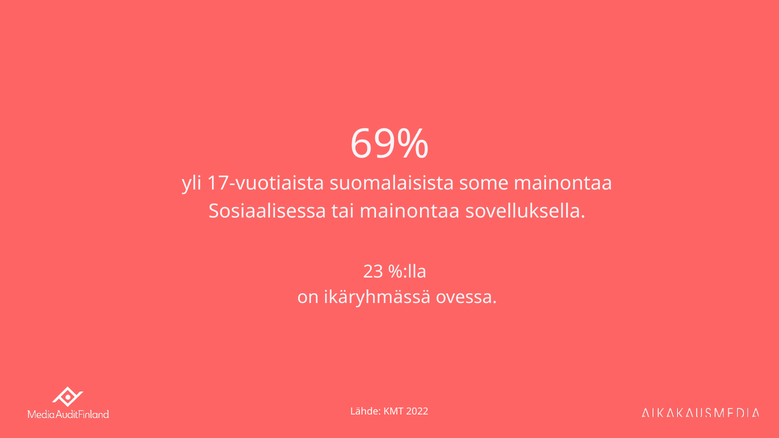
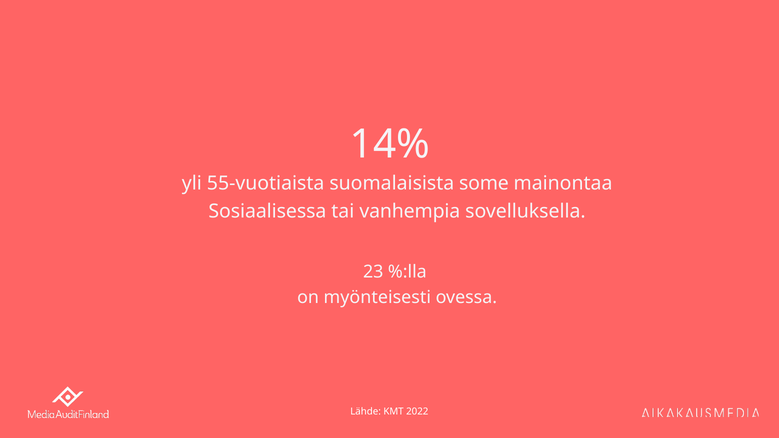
69%: 69% -> 14% (390, 144)
17-vuotiaista: 17-vuotiaista -> 55-vuotiaista (266, 184)
tai mainontaa: mainontaa -> vanhempia (410, 212)
ikäryhmässä: ikäryhmässä -> myönteisesti (377, 298)
